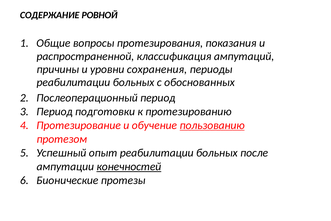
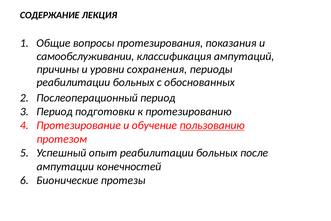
РОВНОЙ: РОВНОЙ -> ЛЕКЦИЯ (99, 15)
распространенной: распространенной -> самообслуживании (85, 56)
конечностей underline: present -> none (129, 166)
